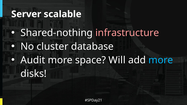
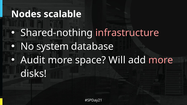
Server: Server -> Nodes (26, 14)
cluster: cluster -> system (53, 47)
more colour: light blue -> pink (161, 60)
